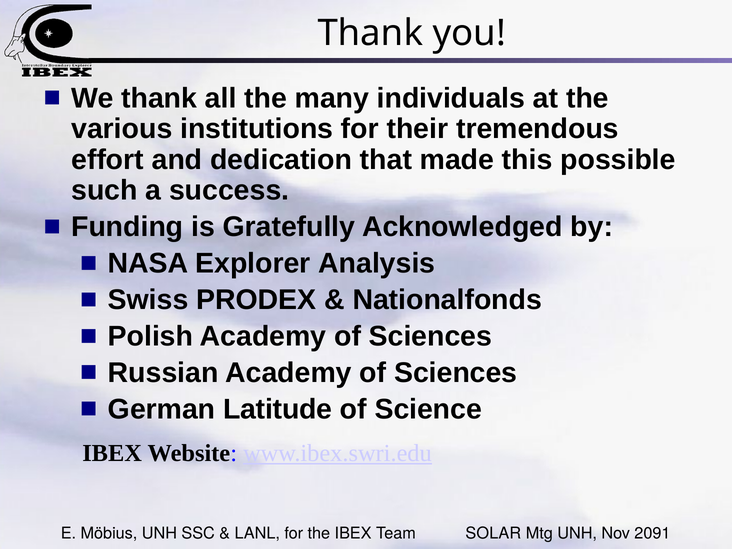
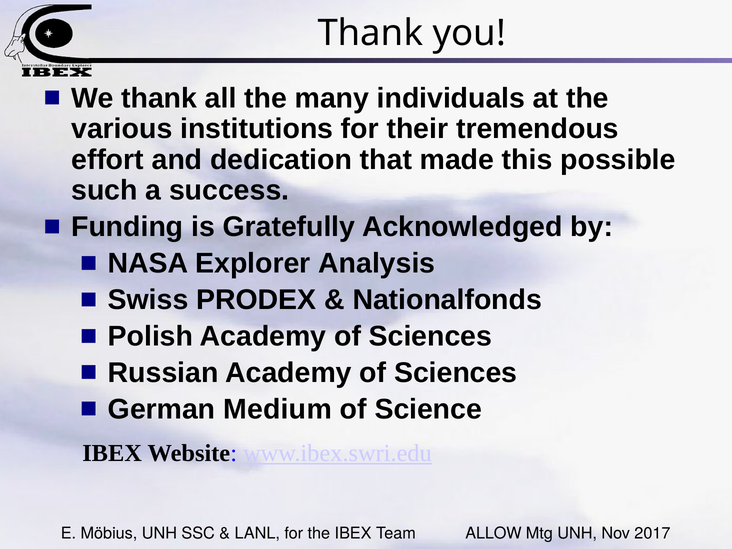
Latitude: Latitude -> Medium (278, 409)
SOLAR: SOLAR -> ALLOW (493, 534)
2091: 2091 -> 2017 (652, 534)
